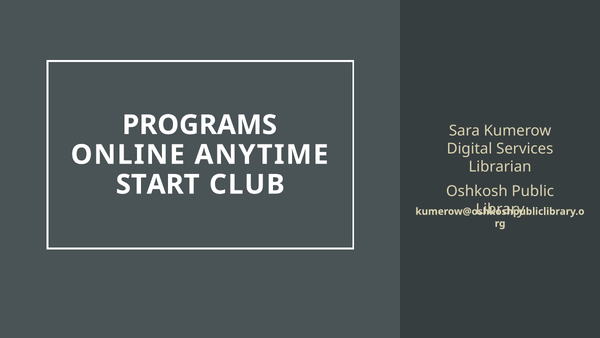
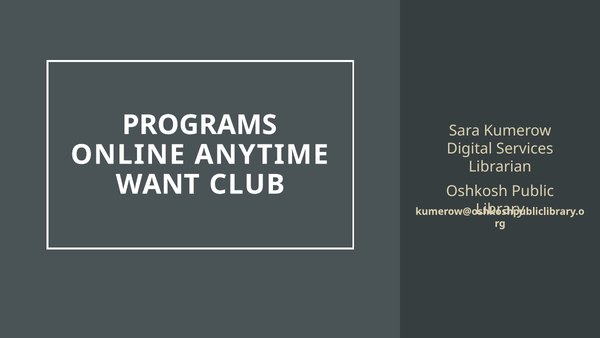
START: START -> WANT (158, 184)
